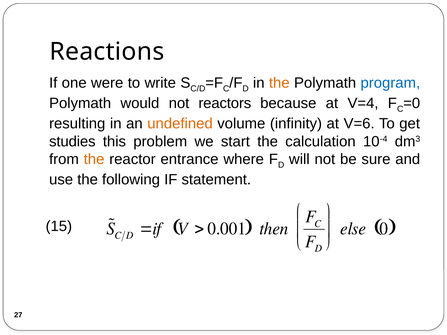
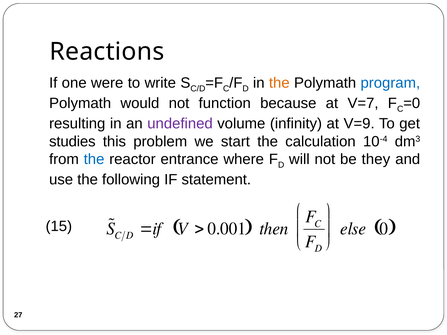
reactors: reactors -> function (225, 103)
V=4: V=4 -> V=7 (363, 103)
undefined colour: orange -> purple (180, 124)
V=6: V=6 -> V=9 (359, 124)
the colour: orange -> blue (94, 159)
sure: sure -> they (376, 159)
